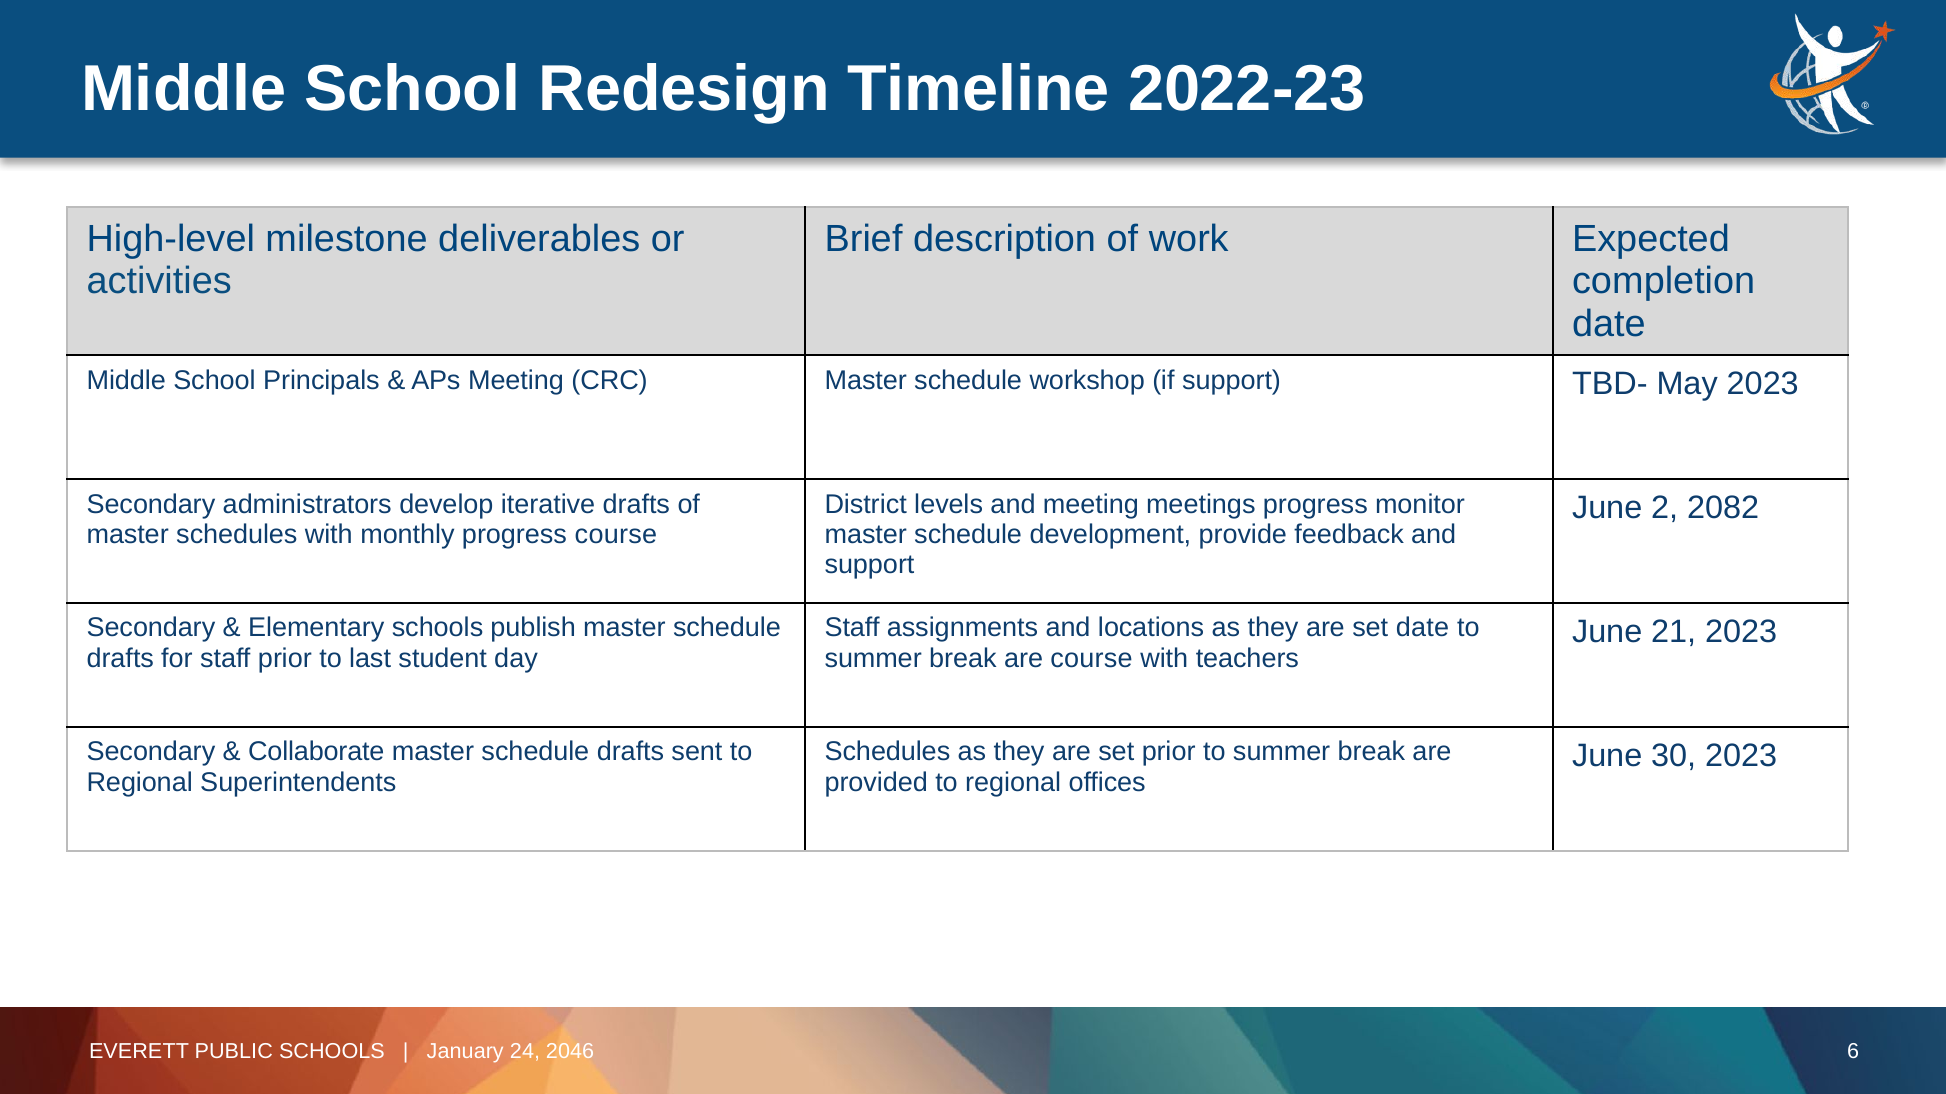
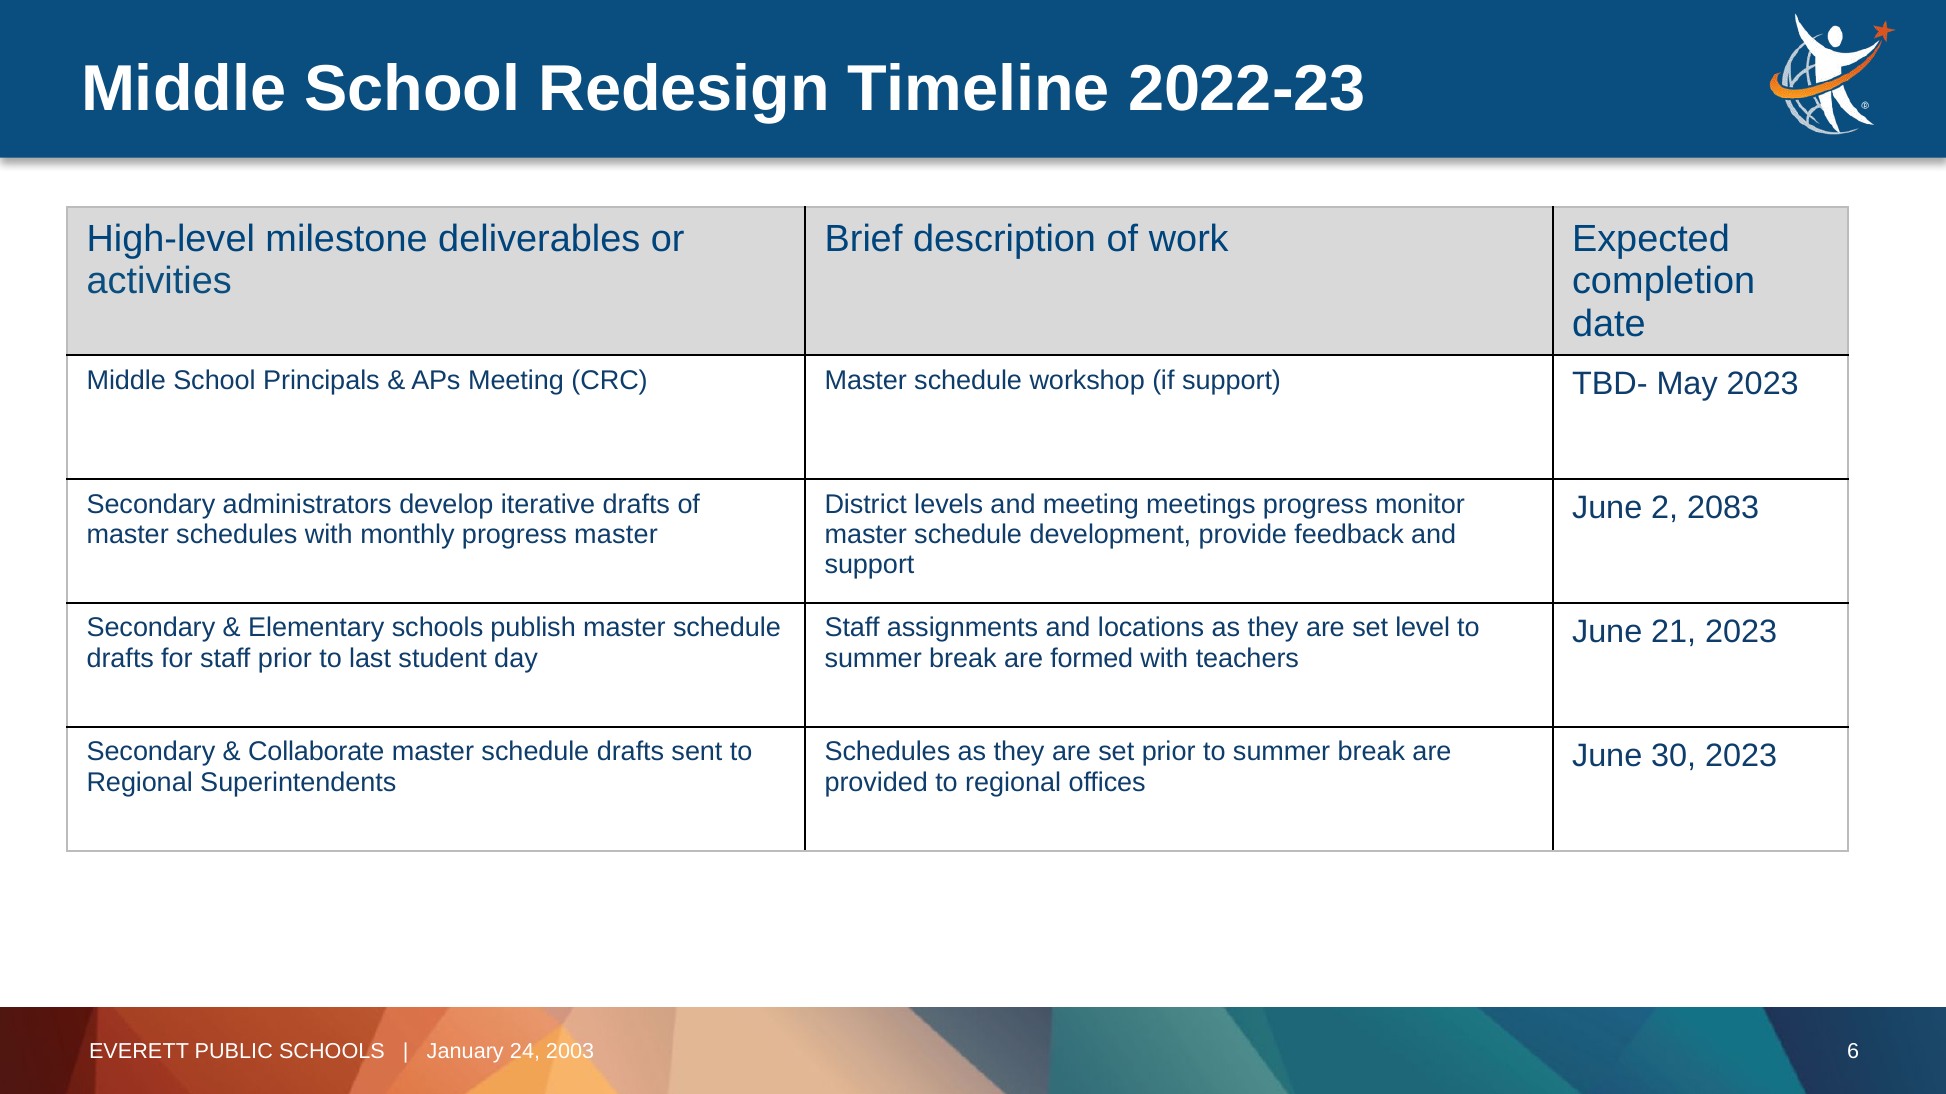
2082: 2082 -> 2083 (1723, 508)
progress course: course -> master (616, 535)
set date: date -> level (1423, 628)
are course: course -> formed (1092, 659)
2046: 2046 -> 2003 (570, 1052)
